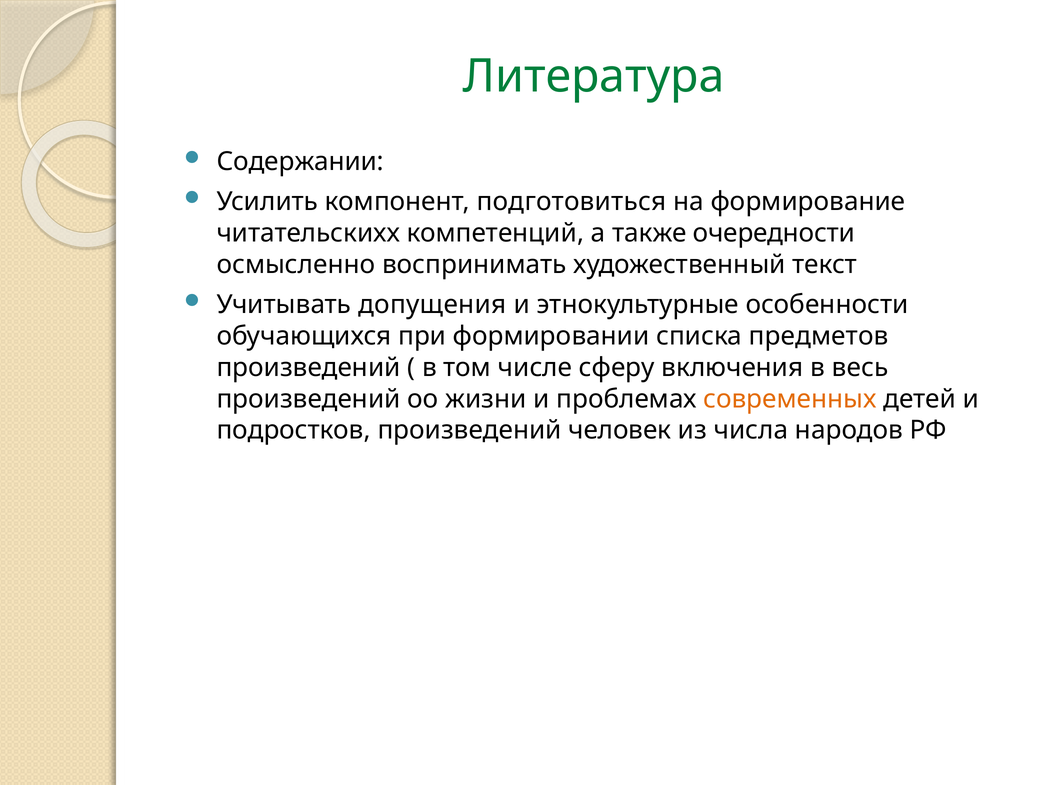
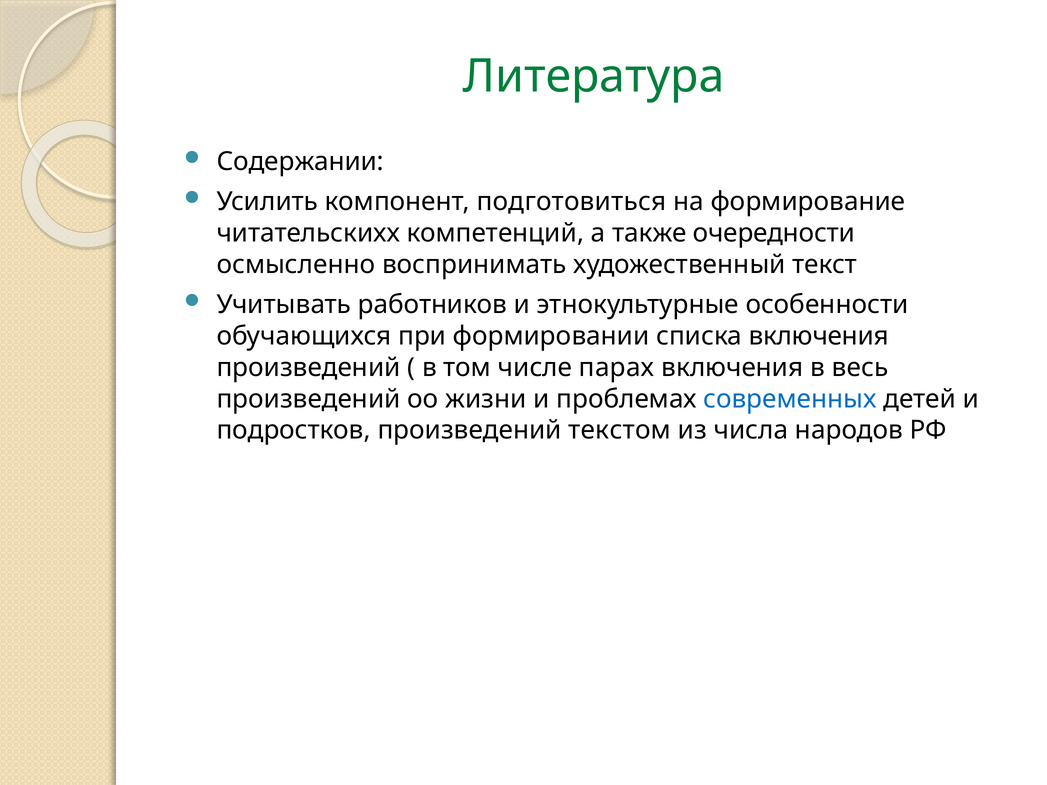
допущения: допущения -> работников (432, 305)
списка предметов: предметов -> включения (819, 336)
сферу: сферу -> парах (617, 368)
современных colour: orange -> blue (790, 399)
человек: человек -> текстом (620, 430)
